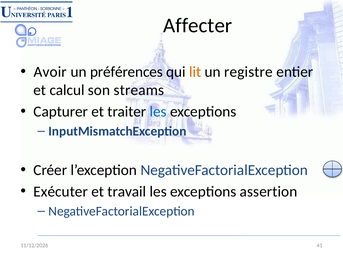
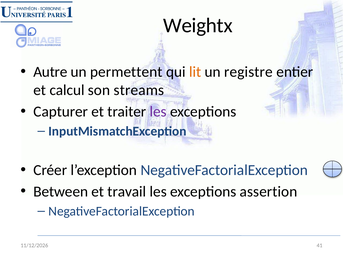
Affecter: Affecter -> Weightx (198, 26)
Avoir: Avoir -> Autre (50, 72)
préférences: préférences -> permettent (126, 72)
les colour: blue -> purple (158, 112)
Exécuter: Exécuter -> Between (61, 192)
